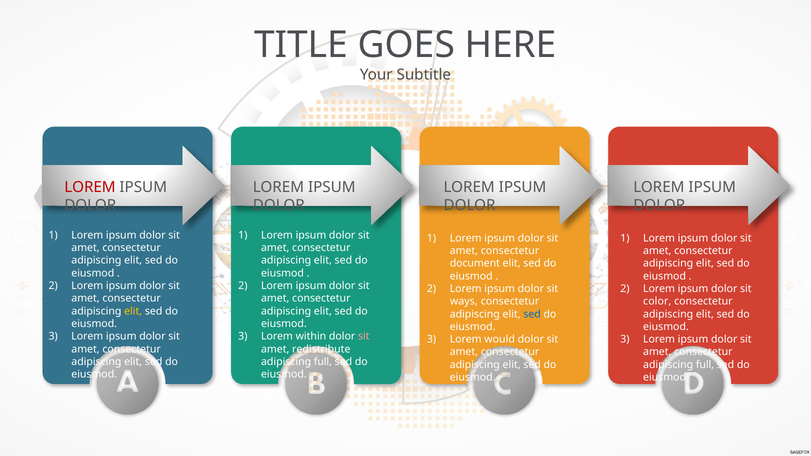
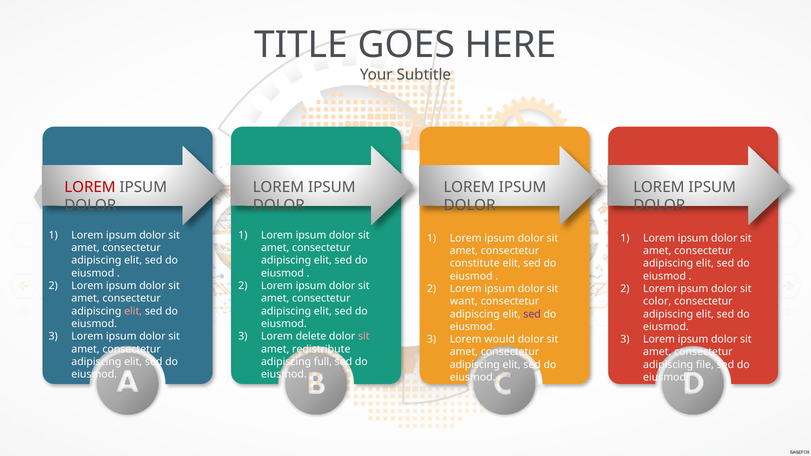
document: document -> constitute (475, 263)
ways: ways -> want (464, 301)
elit colour: yellow -> pink (133, 311)
sed colour: blue -> purple (532, 314)
within: within -> delete (311, 337)
full: full -> file (705, 365)
